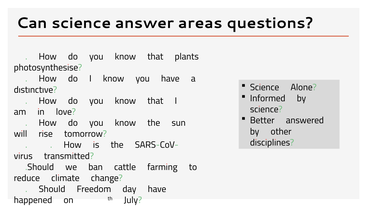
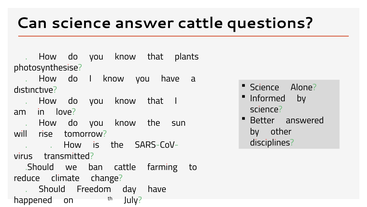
answer areas: areas -> cattle (201, 23)
